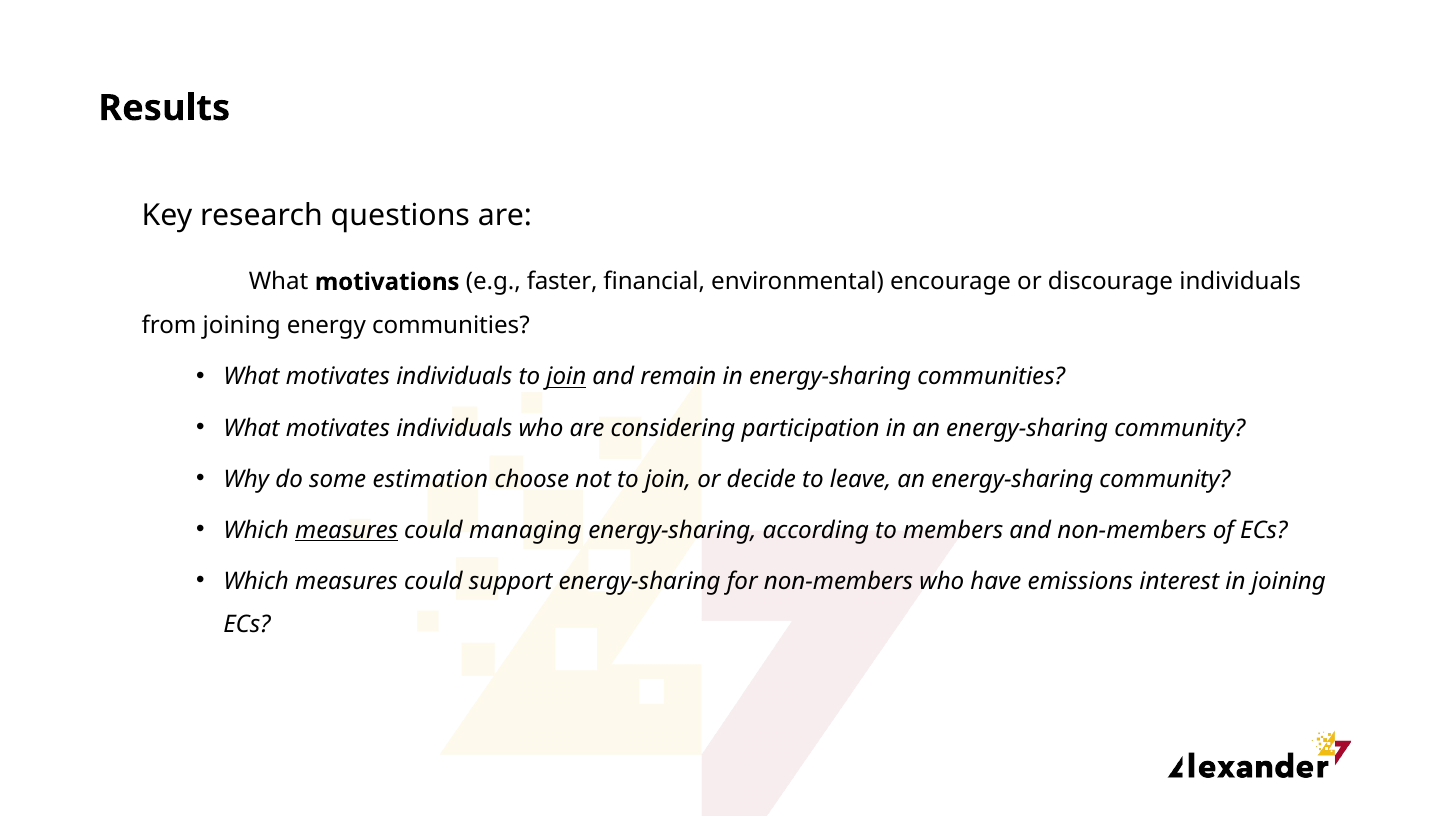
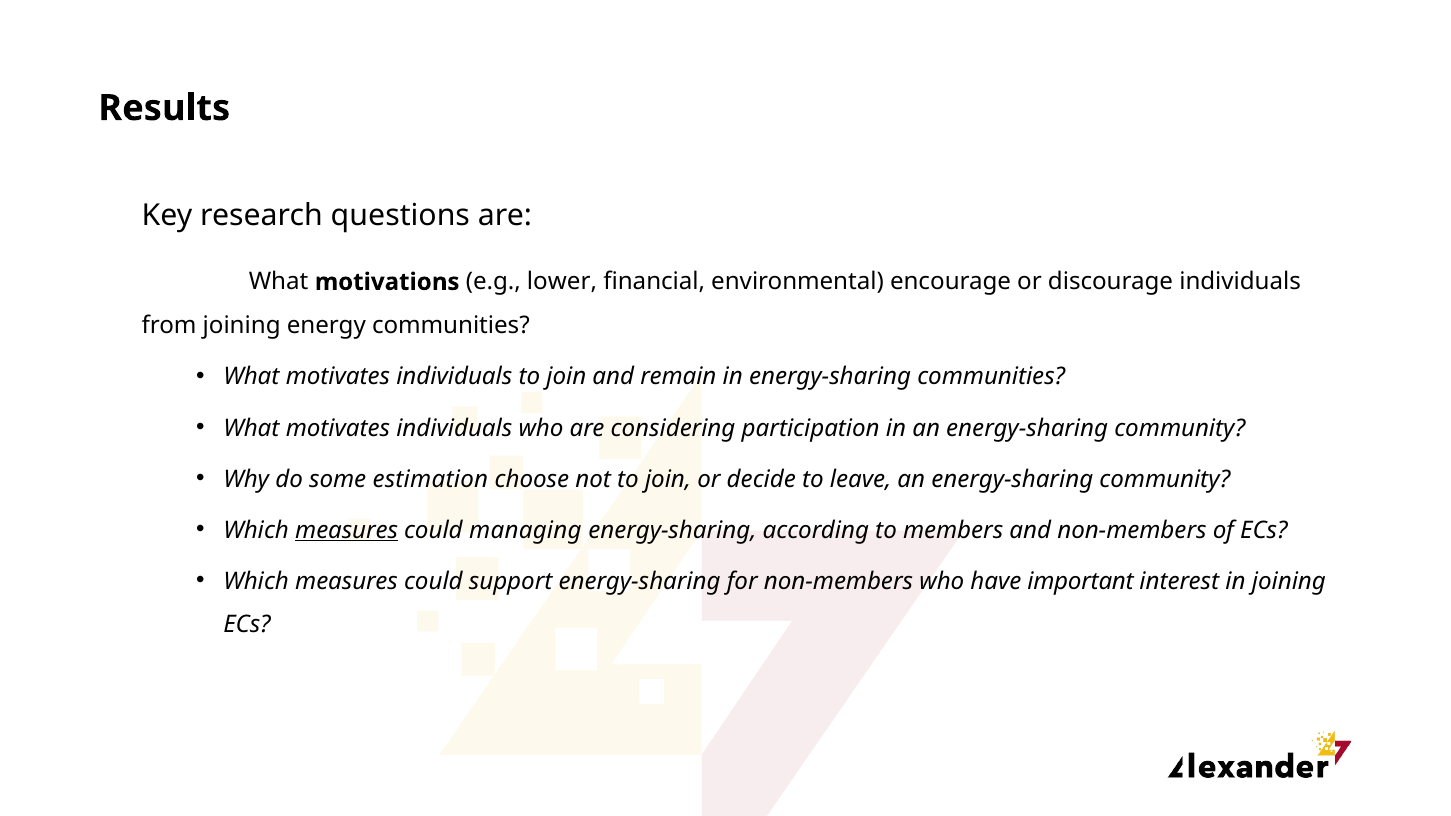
faster: faster -> lower (562, 282)
join underline: present -> none (566, 377)
emissions: emissions -> important (1081, 581)
